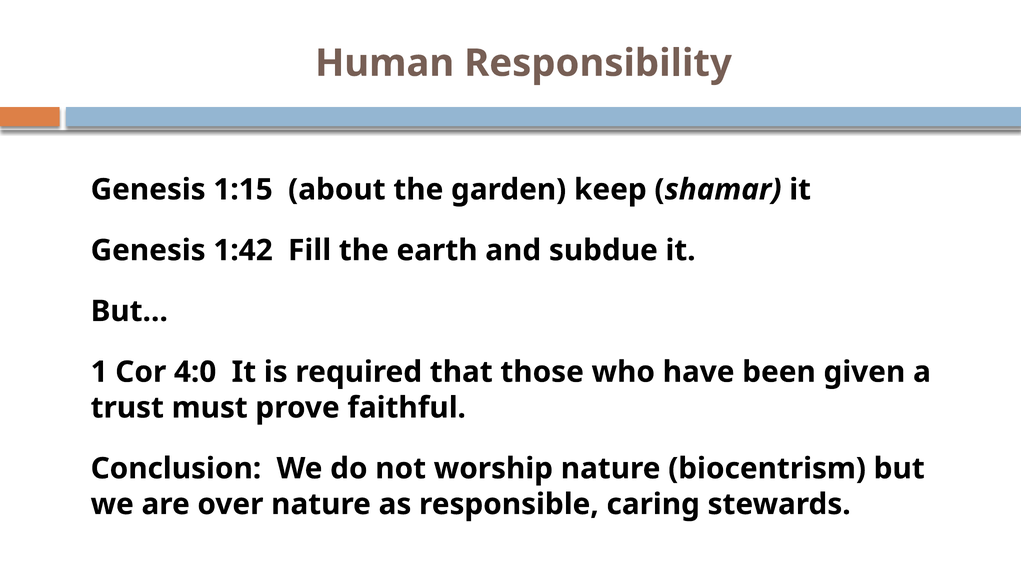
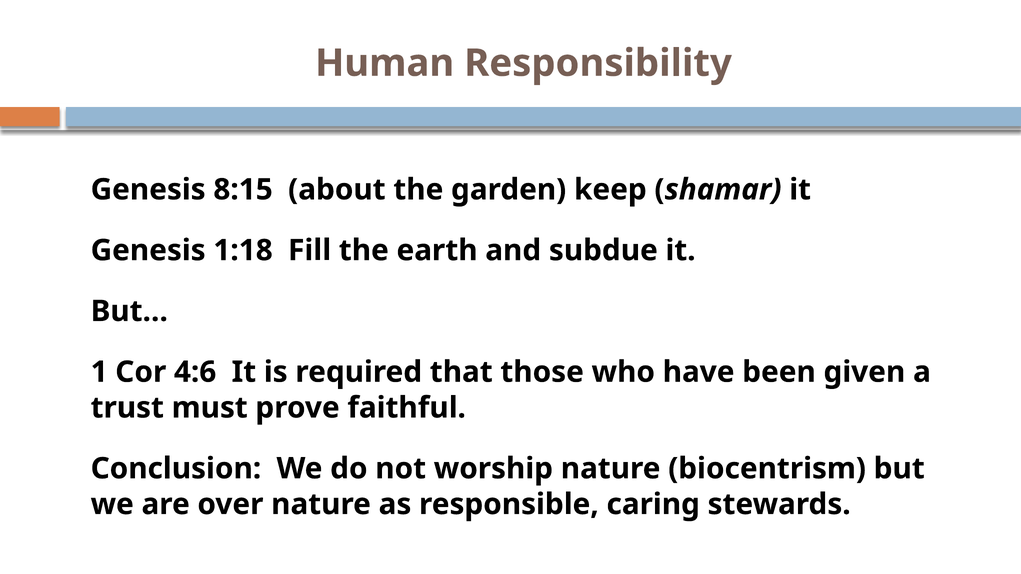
1:15: 1:15 -> 8:15 (243, 190)
1:42: 1:42 -> 1:18 (243, 251)
4:0: 4:0 -> 4:6 (195, 372)
